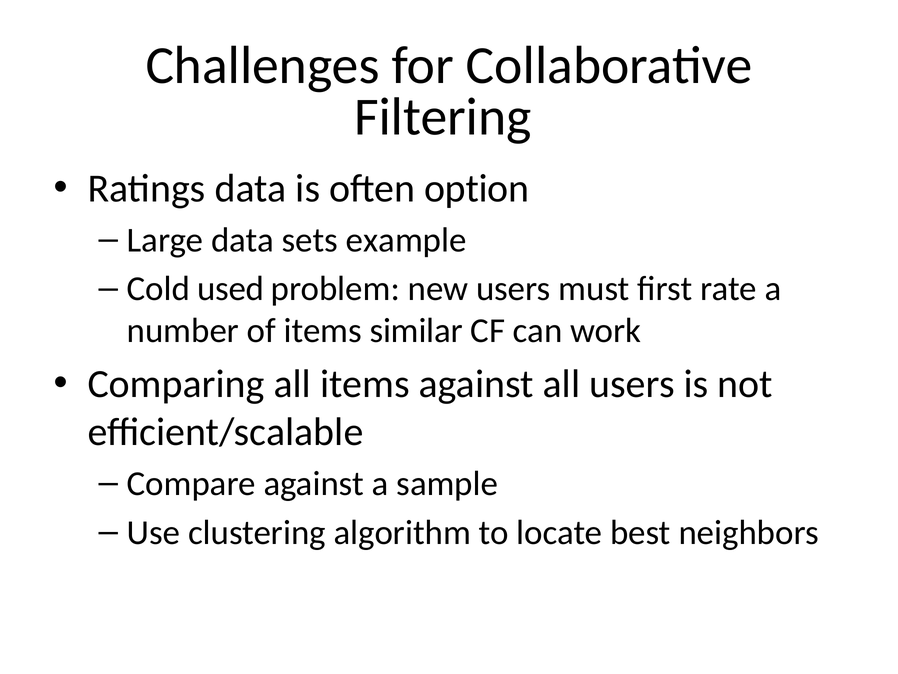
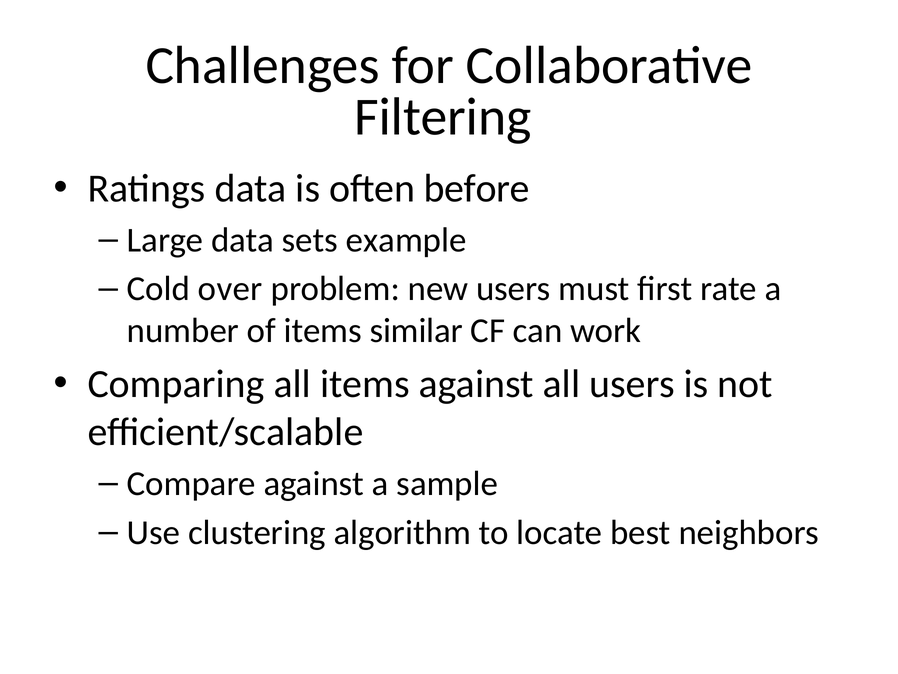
option: option -> before (477, 188)
used: used -> over (230, 289)
